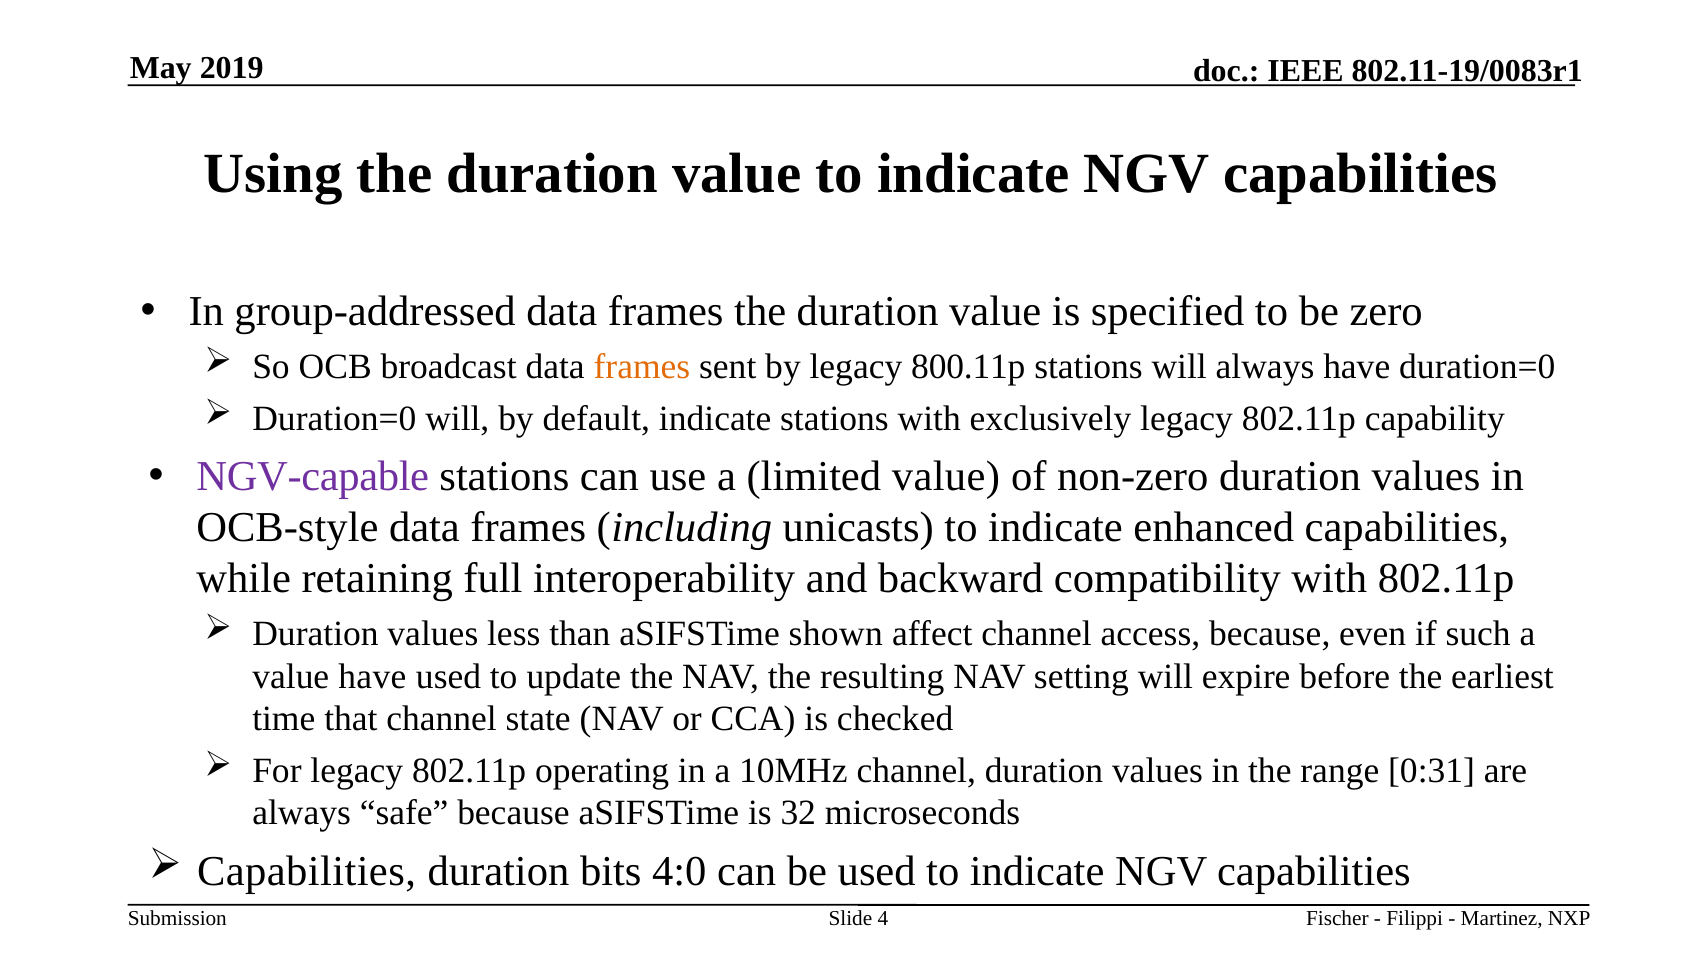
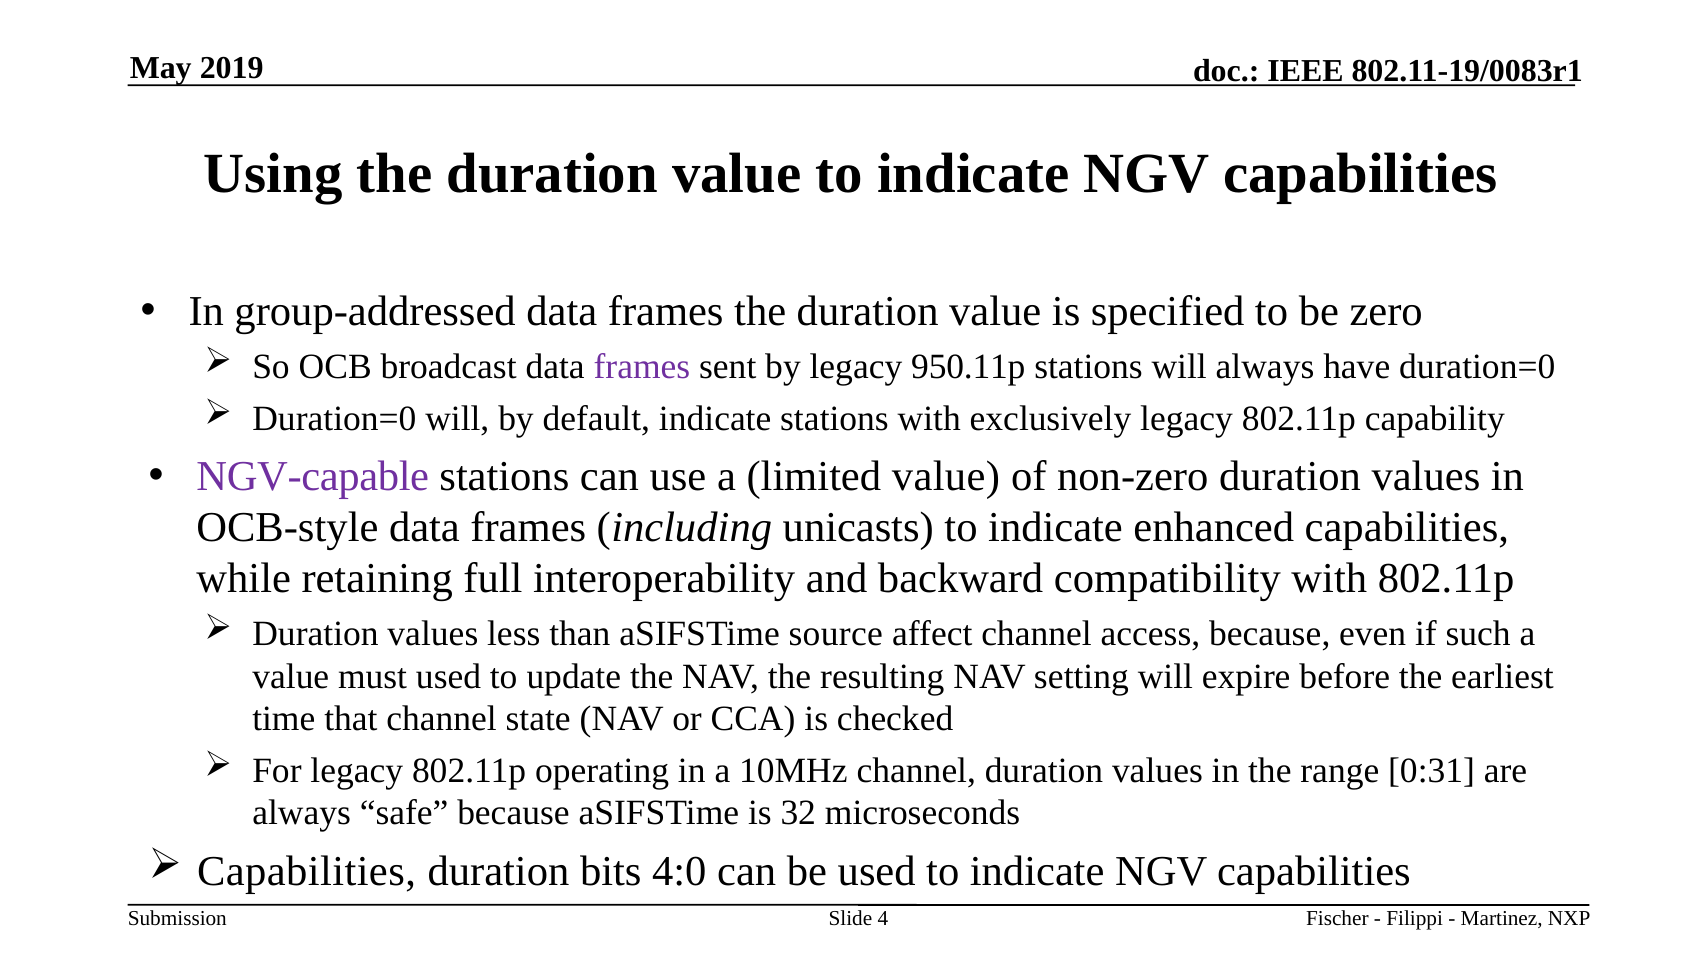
frames colour: orange -> purple (642, 367)
800.11p: 800.11p -> 950.11p (968, 367)
shown: shown -> source (836, 634)
value have: have -> must (373, 676)
